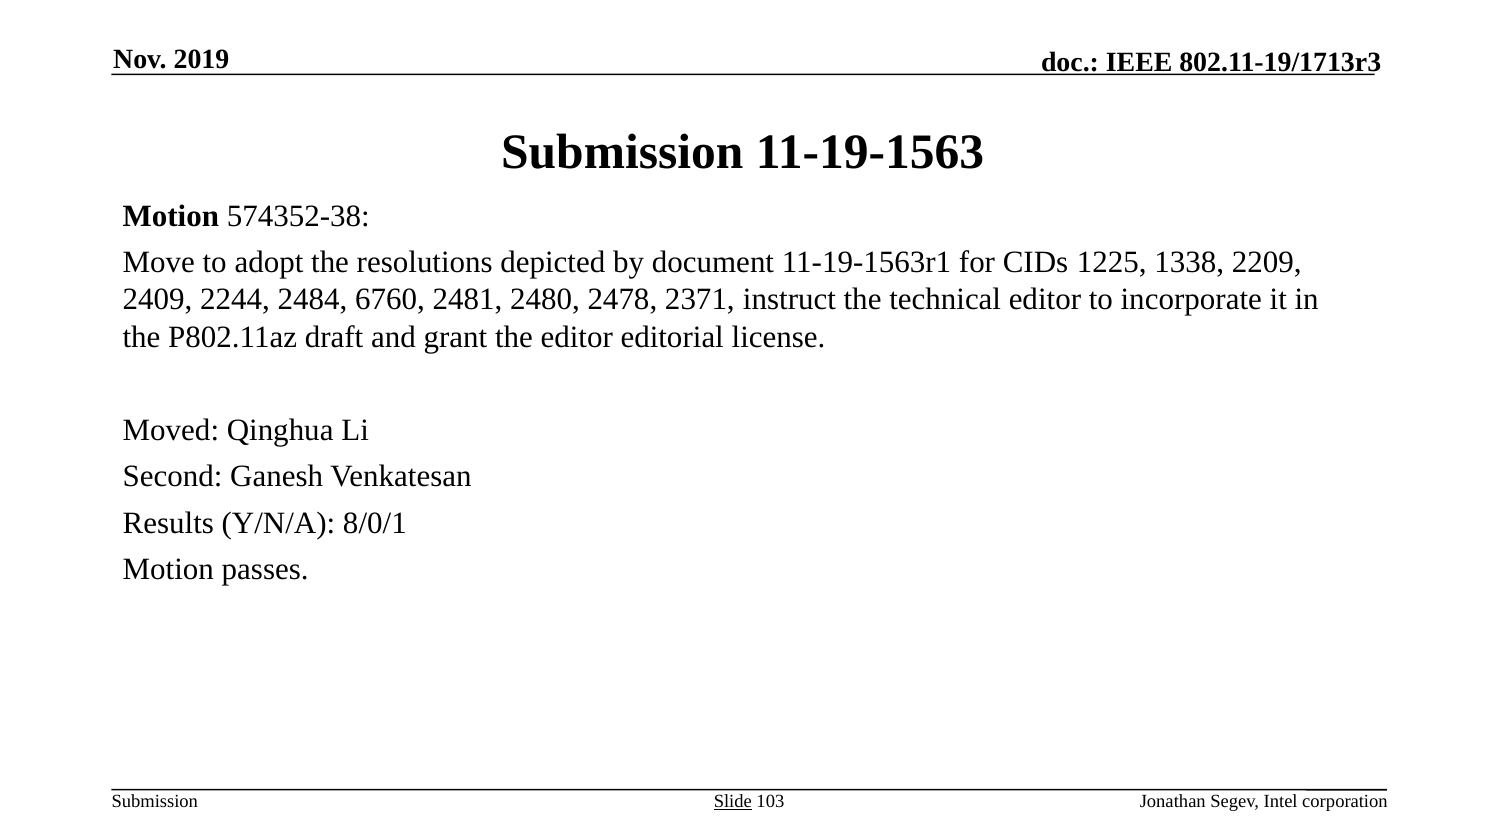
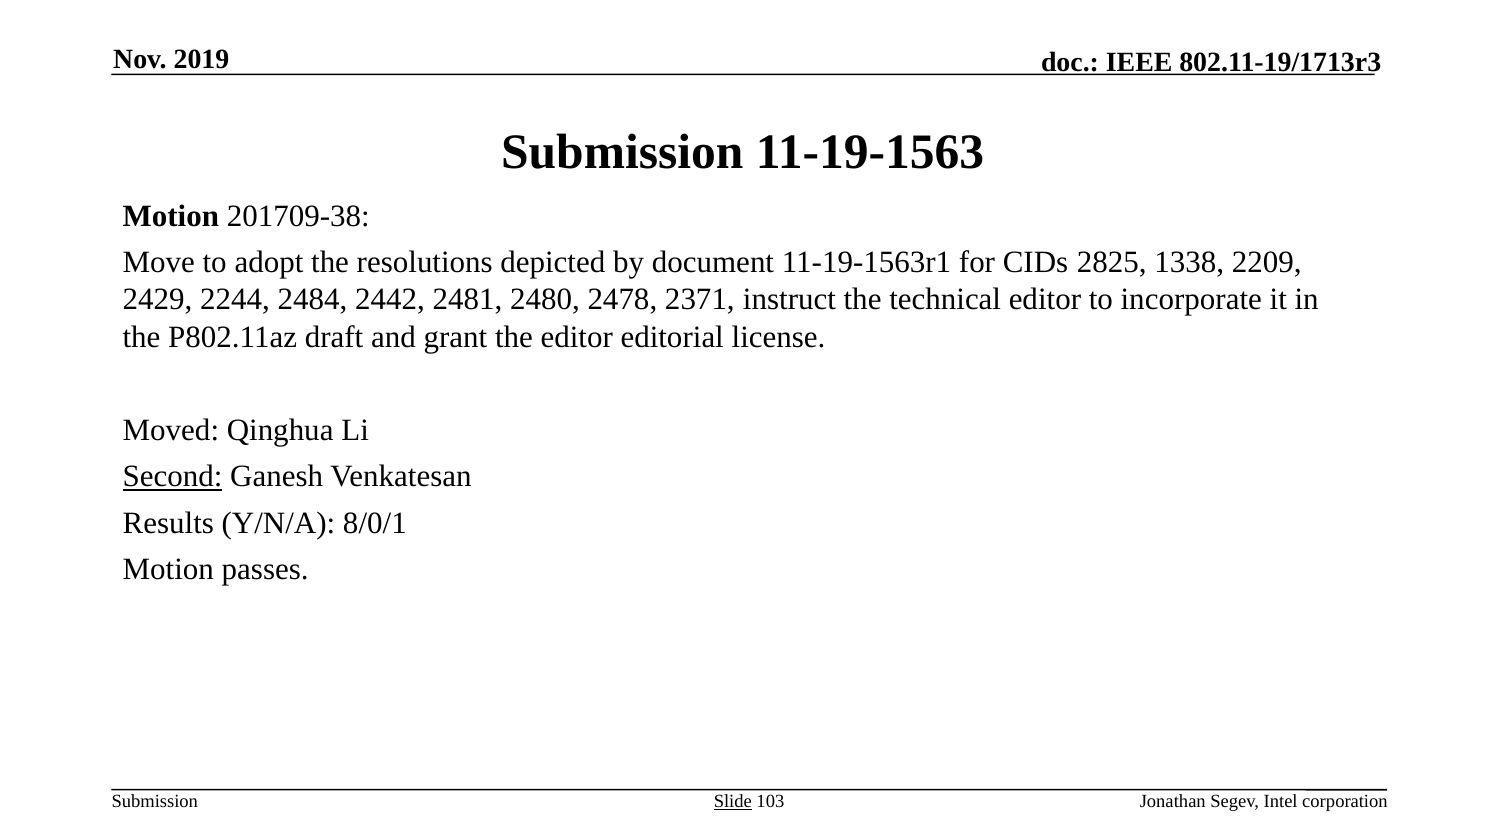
574352-38: 574352-38 -> 201709-38 (298, 216)
1225: 1225 -> 2825 (1112, 263)
2409: 2409 -> 2429 (158, 300)
6760: 6760 -> 2442 (390, 300)
Second underline: none -> present (173, 476)
